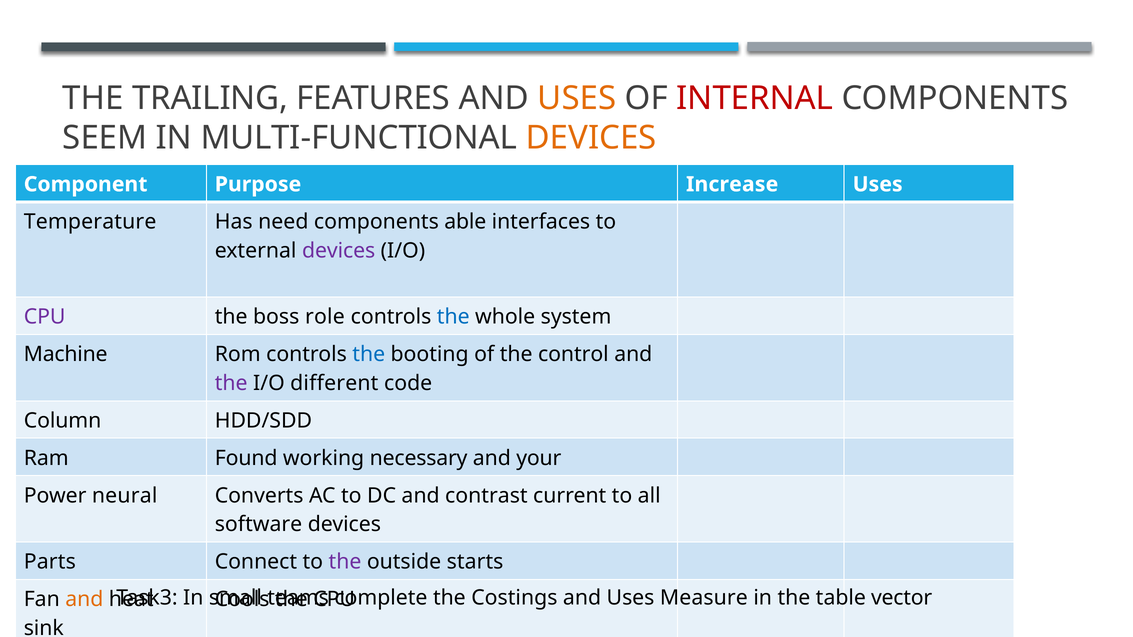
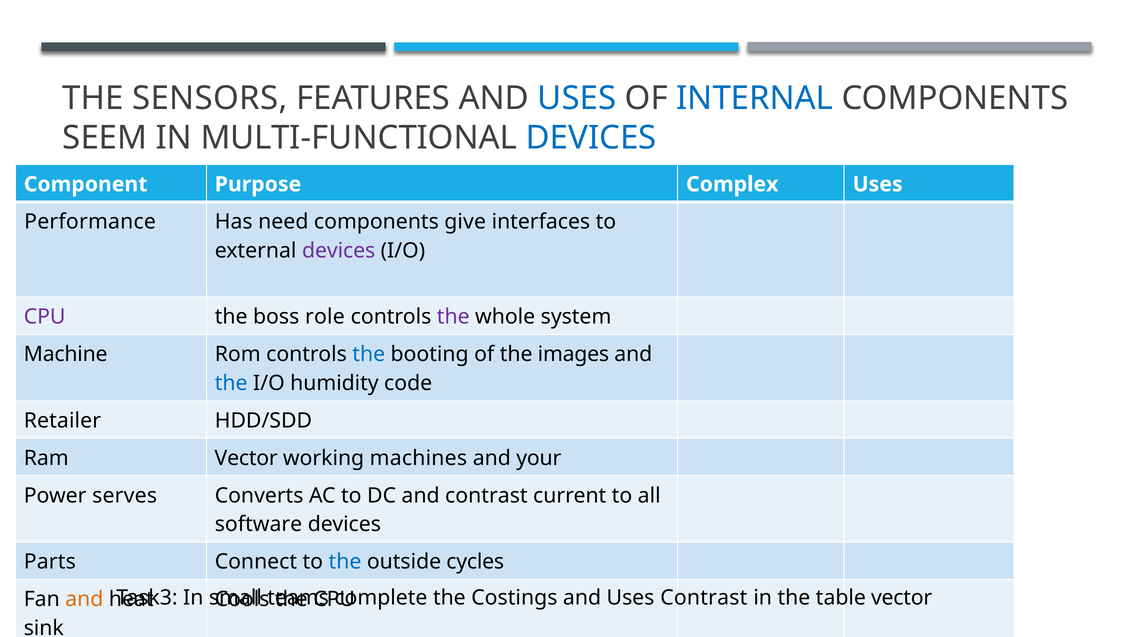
TRAILING: TRAILING -> SENSORS (210, 98)
USES colour: orange -> blue (577, 98)
INTERNAL colour: red -> blue (755, 98)
DEVICES colour: orange -> blue (591, 138)
Increase: Increase -> Complex (732, 184)
Temperature: Temperature -> Performance (90, 222)
able: able -> give (465, 222)
the colour: blue -> purple (453, 317)
control: control -> images (573, 355)
the colour: purple -> blue (231, 383)
different: different -> humidity (334, 383)
Column: Column -> Retailer (62, 421)
Ram Found: Found -> Vector (246, 458)
necessary: necessary -> machines (418, 458)
neural: neural -> serves (125, 496)
the colour: purple -> blue (345, 562)
starts: starts -> cycles (475, 562)
Uses Measure: Measure -> Contrast (704, 598)
